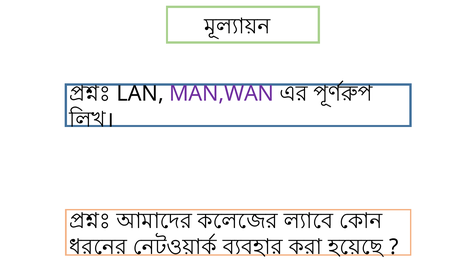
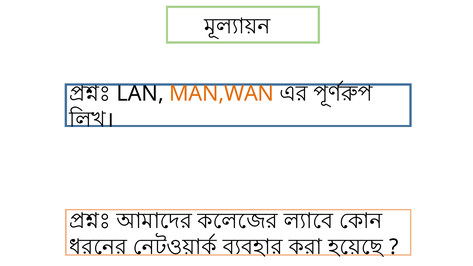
MAN,WAN colour: purple -> orange (222, 94)
